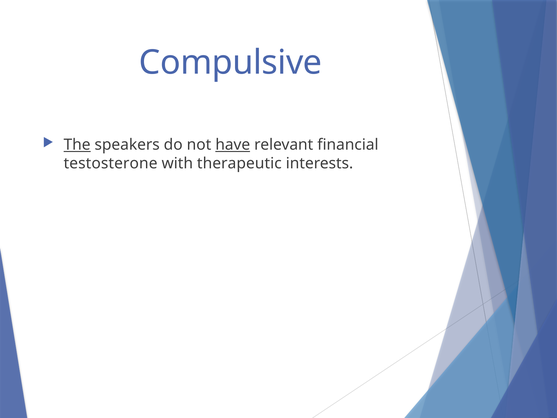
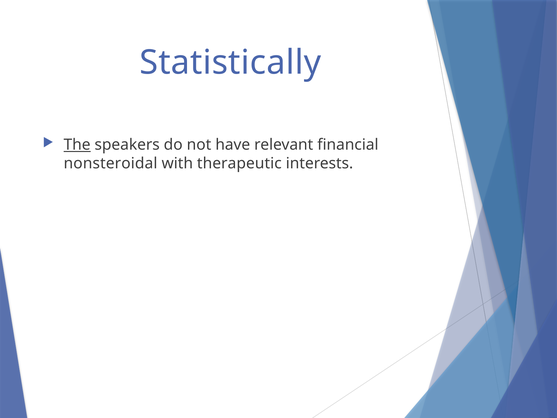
Compulsive: Compulsive -> Statistically (230, 63)
have underline: present -> none (233, 145)
testosterone: testosterone -> nonsteroidal (111, 163)
